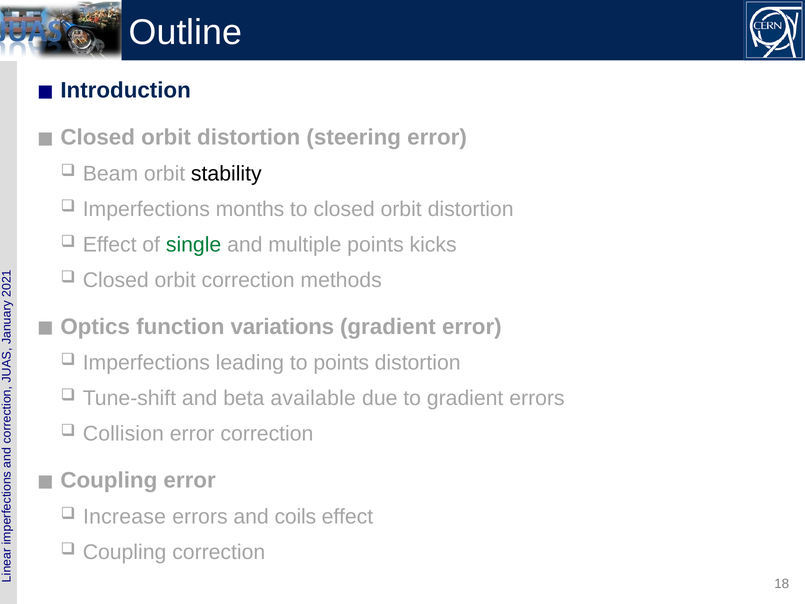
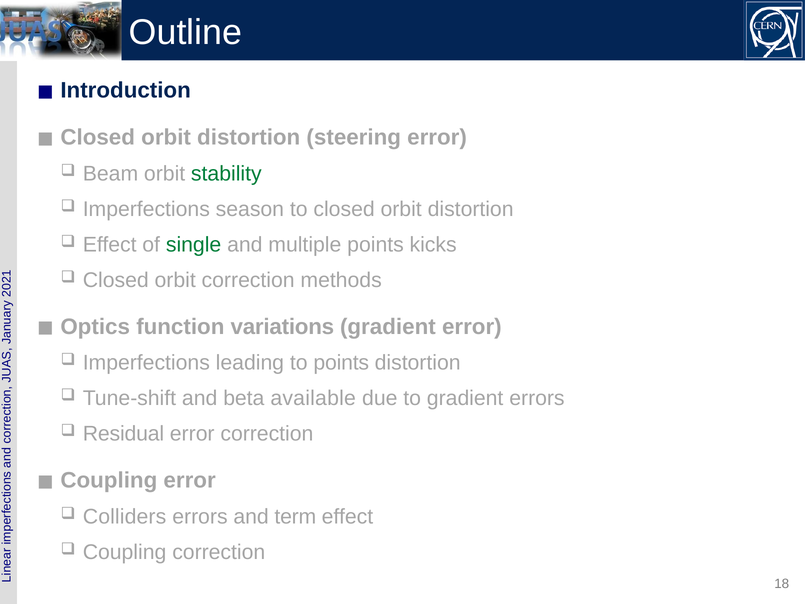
stability colour: black -> green (226, 173)
months: months -> season (250, 209)
Collision: Collision -> Residual (124, 434)
Increase: Increase -> Colliders (125, 516)
coils: coils -> term (295, 516)
